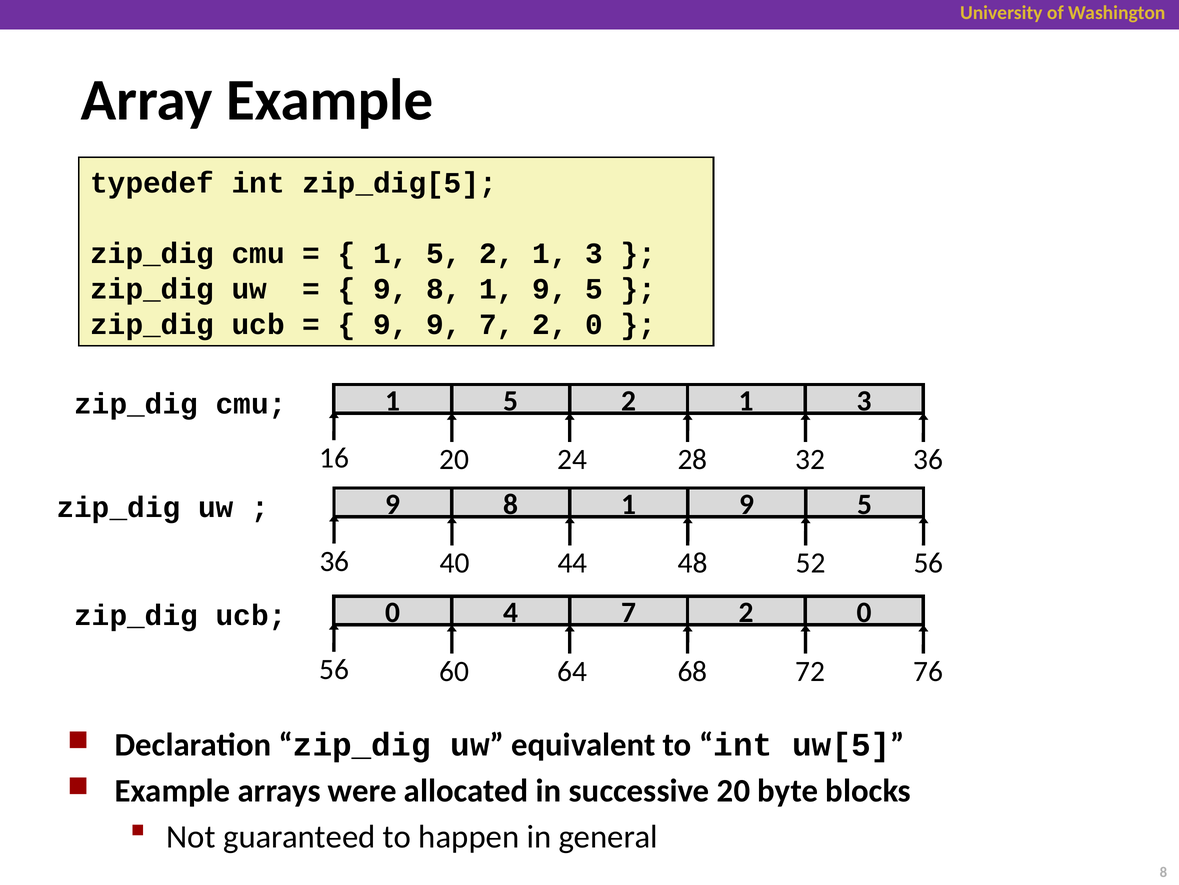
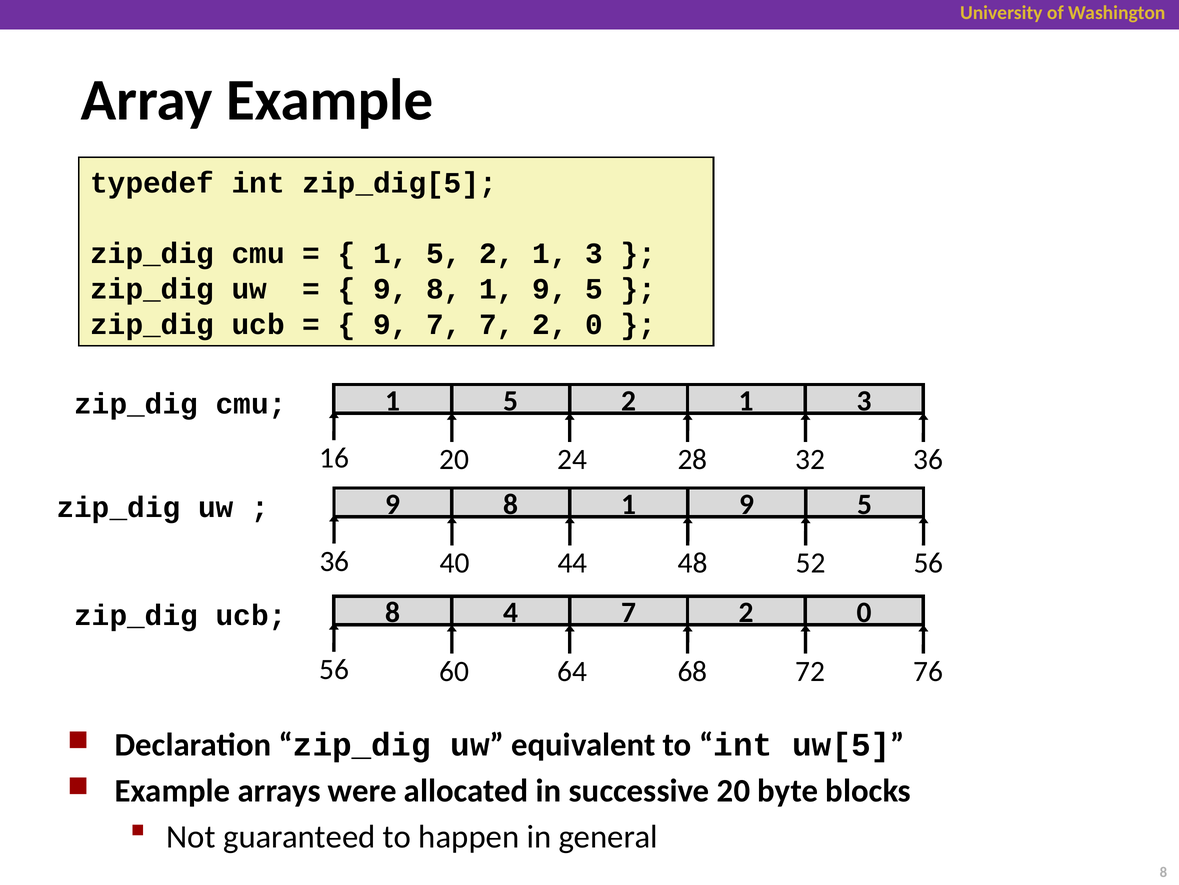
9 9: 9 -> 7 (444, 324)
ucb 0: 0 -> 8 (393, 612)
